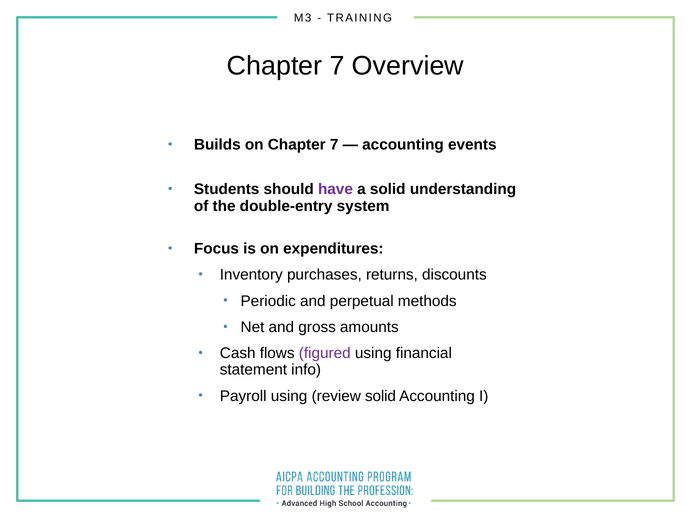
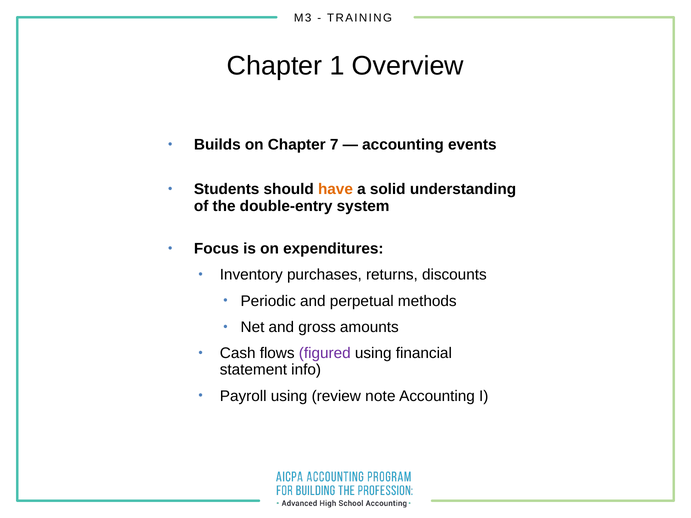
7: 7 -> 1 (337, 66)
have colour: purple -> orange (335, 189)
review solid: solid -> note (380, 396)
